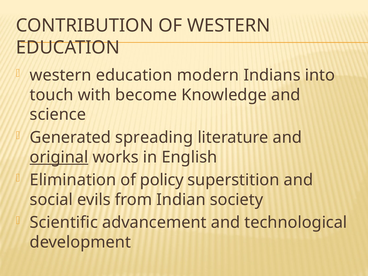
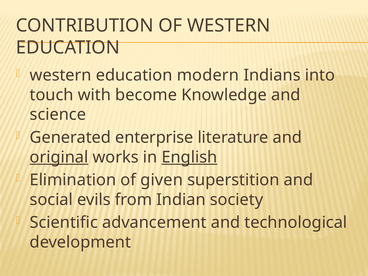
spreading: spreading -> enterprise (154, 137)
English underline: none -> present (189, 157)
policy: policy -> given (162, 180)
